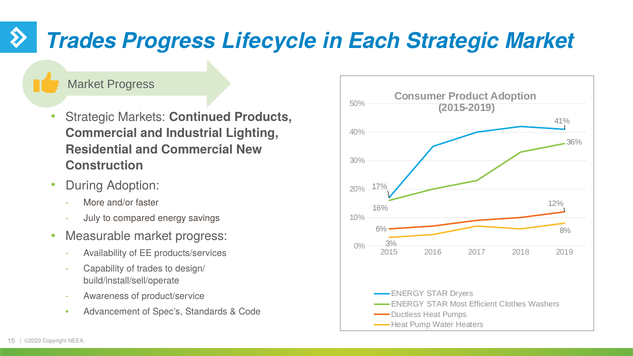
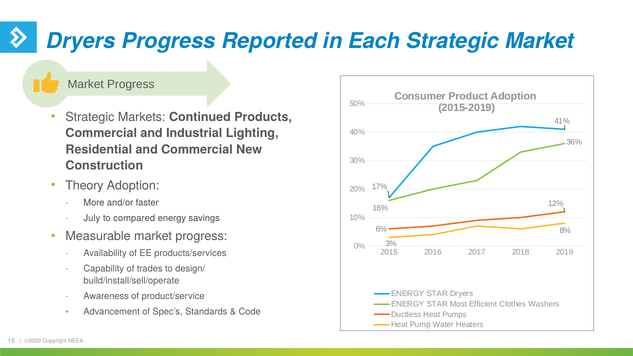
Trades: Trades -> Dryers (81, 41)
Lifecycle: Lifecycle -> Reported (269, 41)
During: During -> Theory (84, 185)
